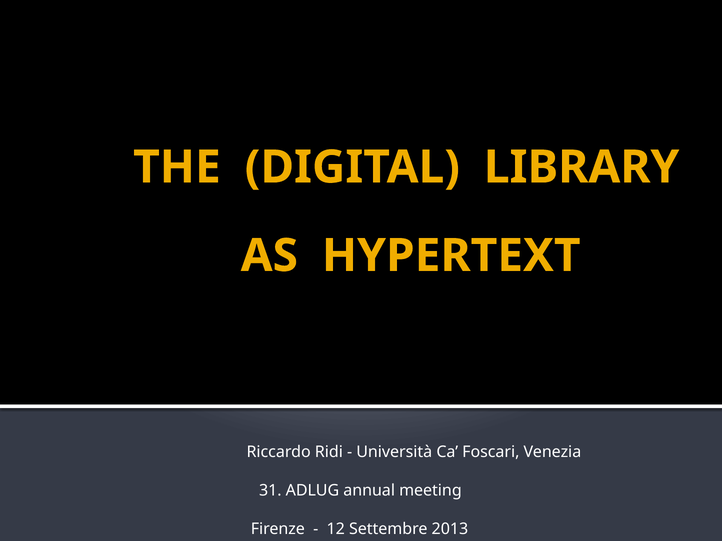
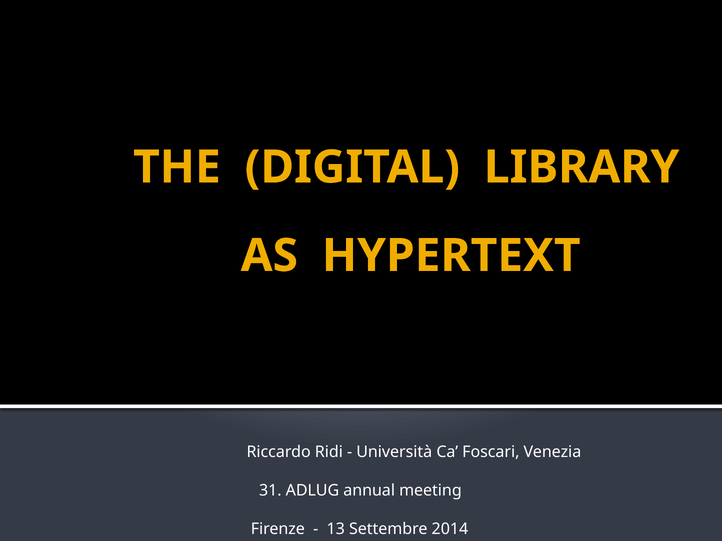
12: 12 -> 13 (336, 529)
2013: 2013 -> 2014 (450, 529)
